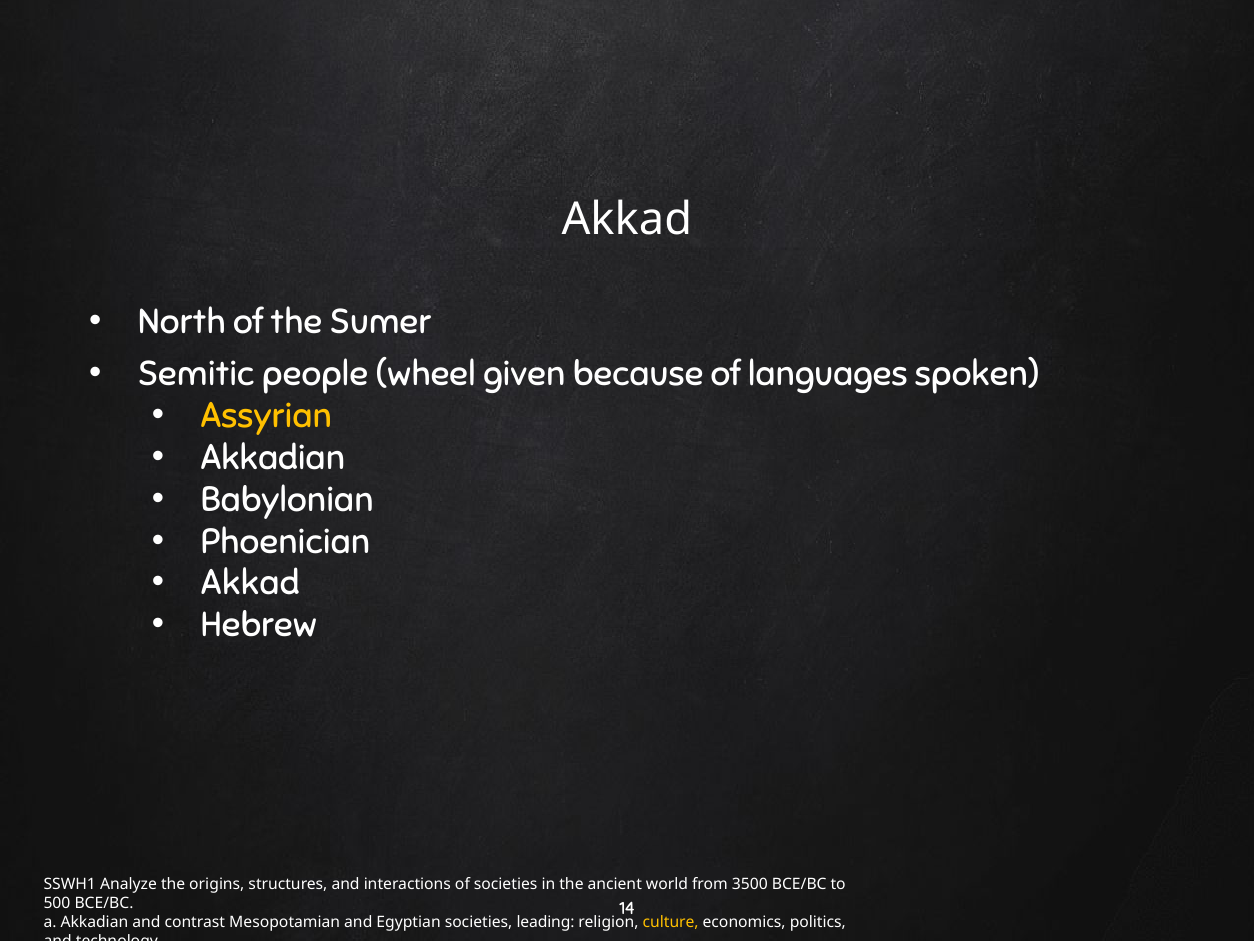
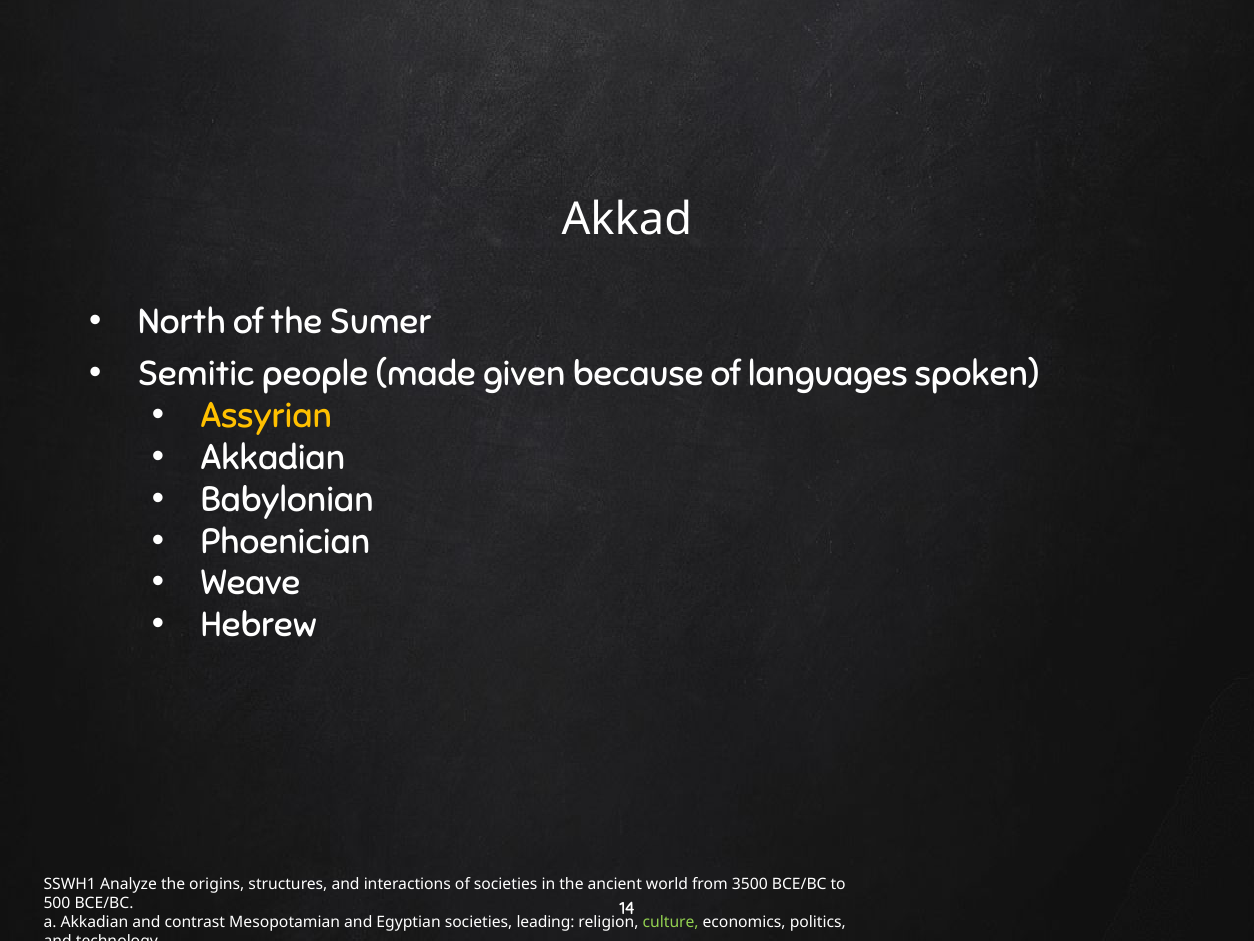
wheel: wheel -> made (426, 374)
Akkad: Akkad -> Weave (250, 583)
culture colour: yellow -> light green (671, 922)
